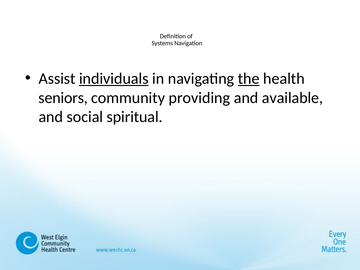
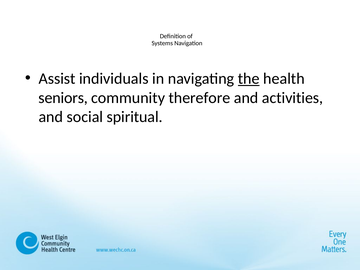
individuals underline: present -> none (114, 79)
providing: providing -> therefore (199, 98)
available: available -> activities (293, 98)
